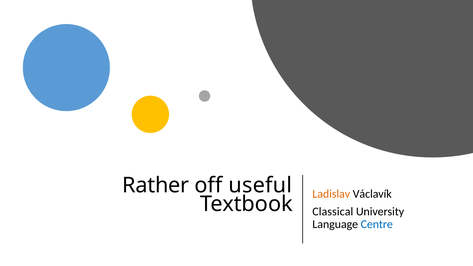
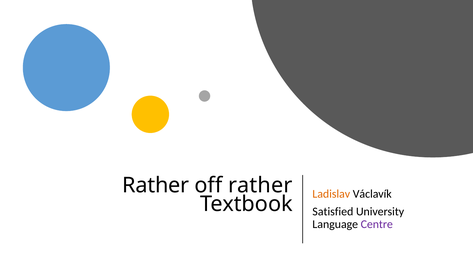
off useful: useful -> rather (260, 185)
Classical: Classical -> Satisfied (333, 212)
Centre colour: blue -> purple (377, 224)
